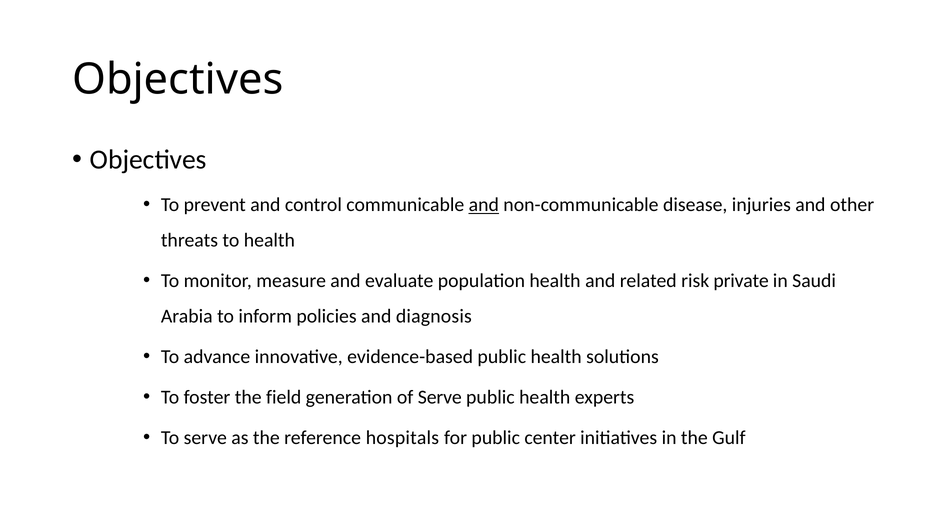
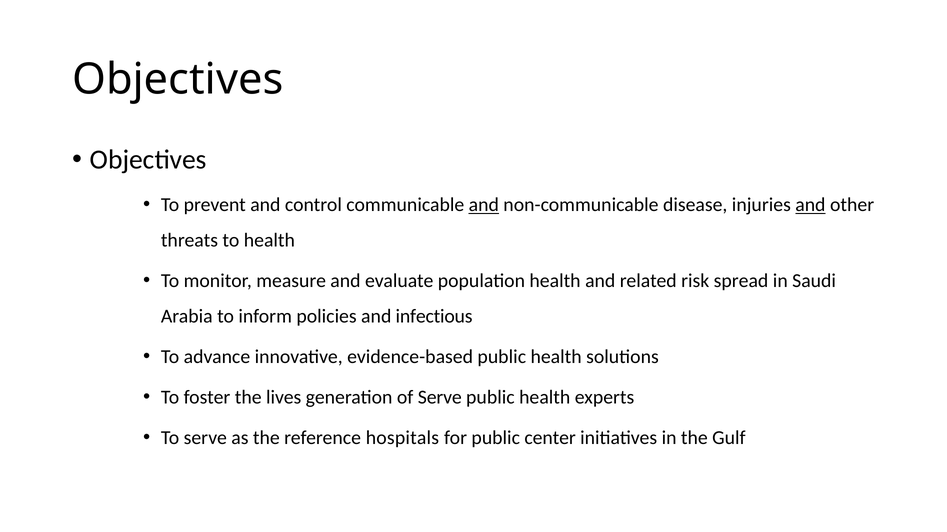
and underline: none -> present (810, 205)
private: private -> spread (741, 281)
diagnosis: diagnosis -> infectious (434, 317)
field: field -> lives (284, 398)
